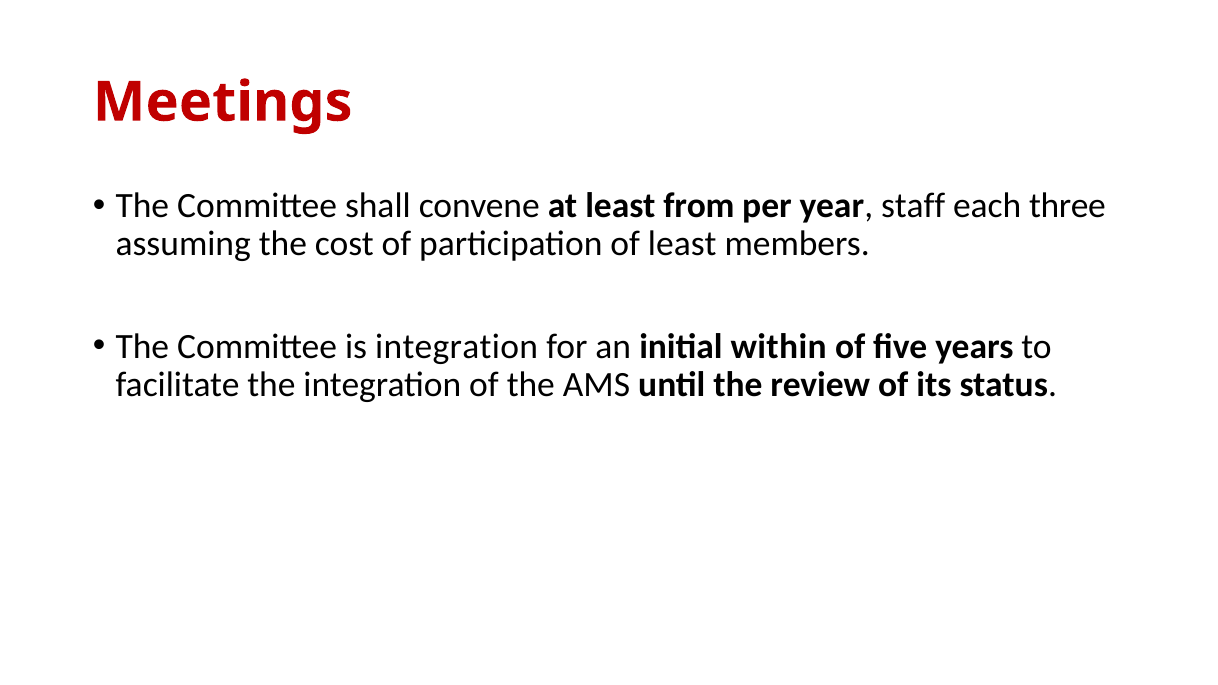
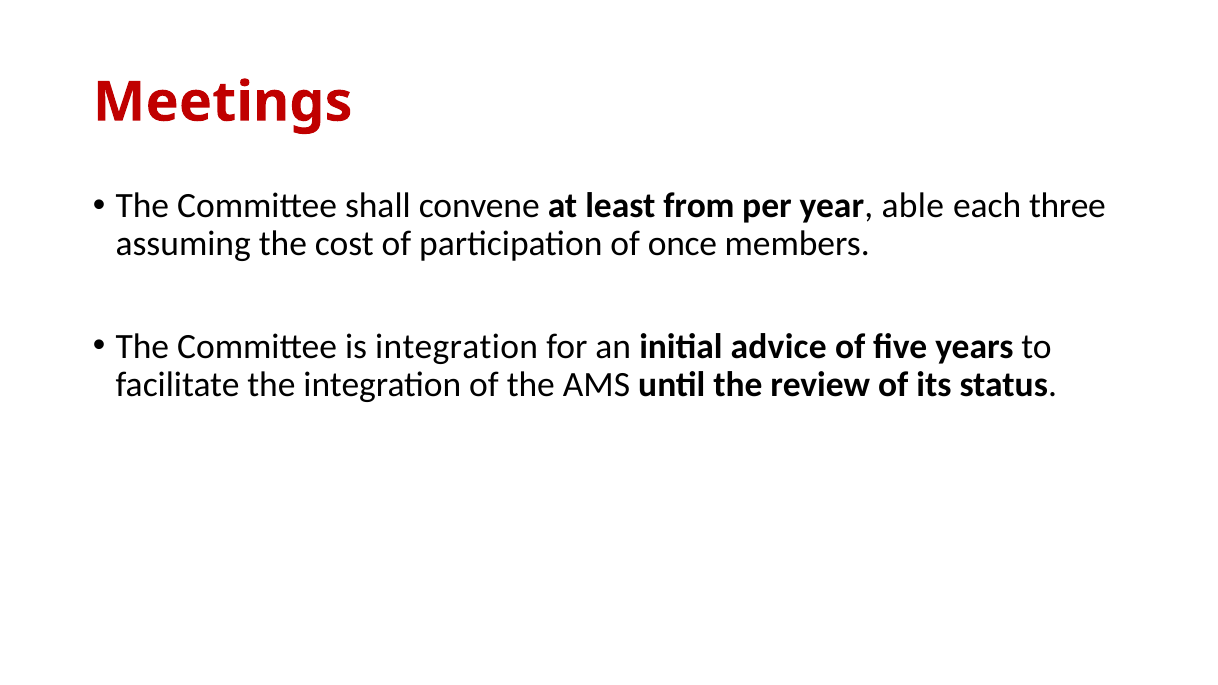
staff: staff -> able (913, 206)
of least: least -> once (682, 244)
within: within -> advice (779, 346)
